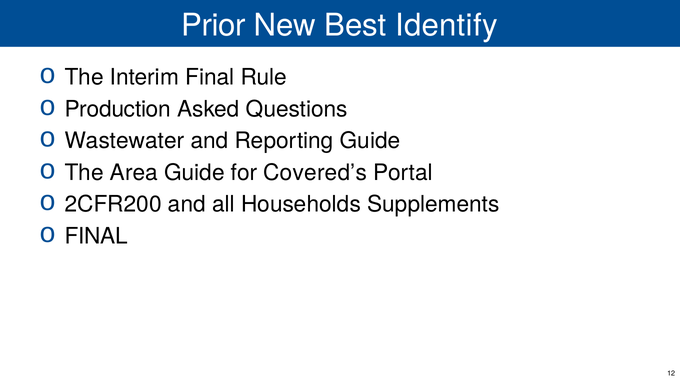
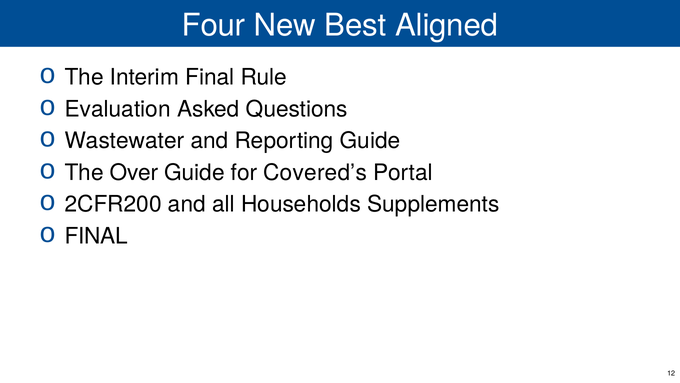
Prior: Prior -> Four (213, 26)
Identify: Identify -> Aligned (447, 26)
Production: Production -> Evaluation (118, 109)
Area: Area -> Over (134, 172)
